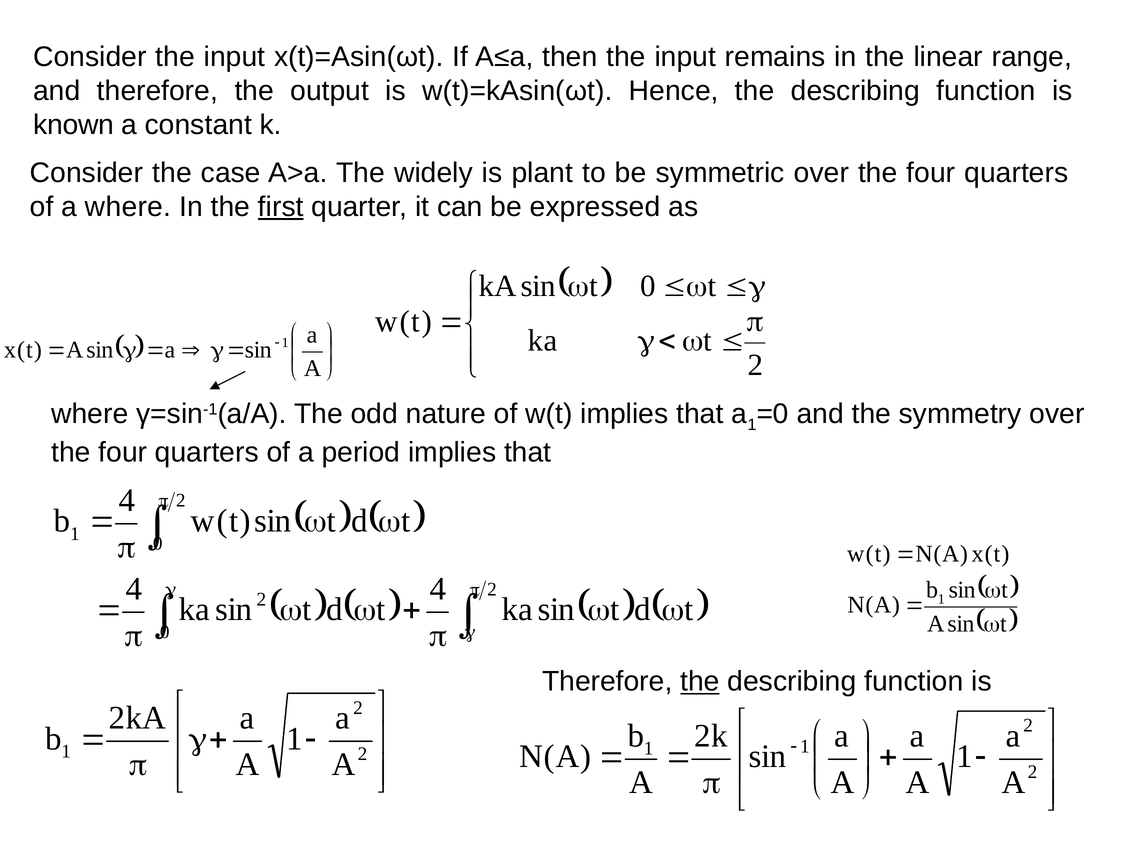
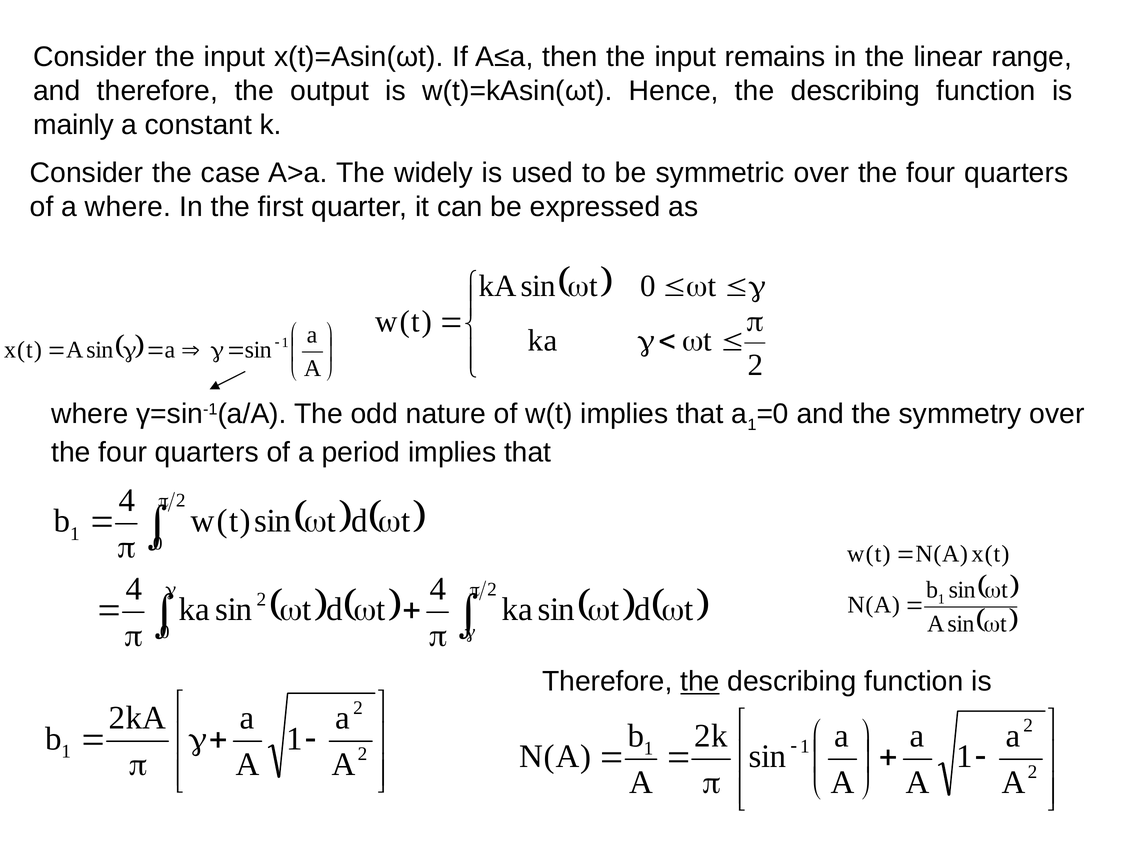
known: known -> mainly (74, 125)
plant: plant -> used (542, 173)
first underline: present -> none (281, 207)
